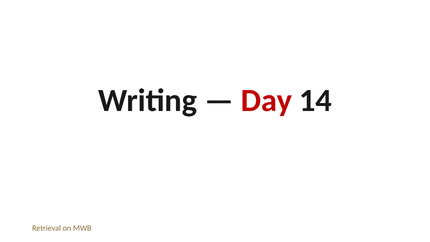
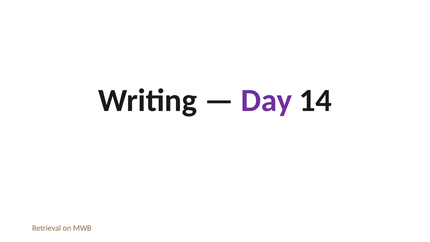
Day colour: red -> purple (267, 101)
